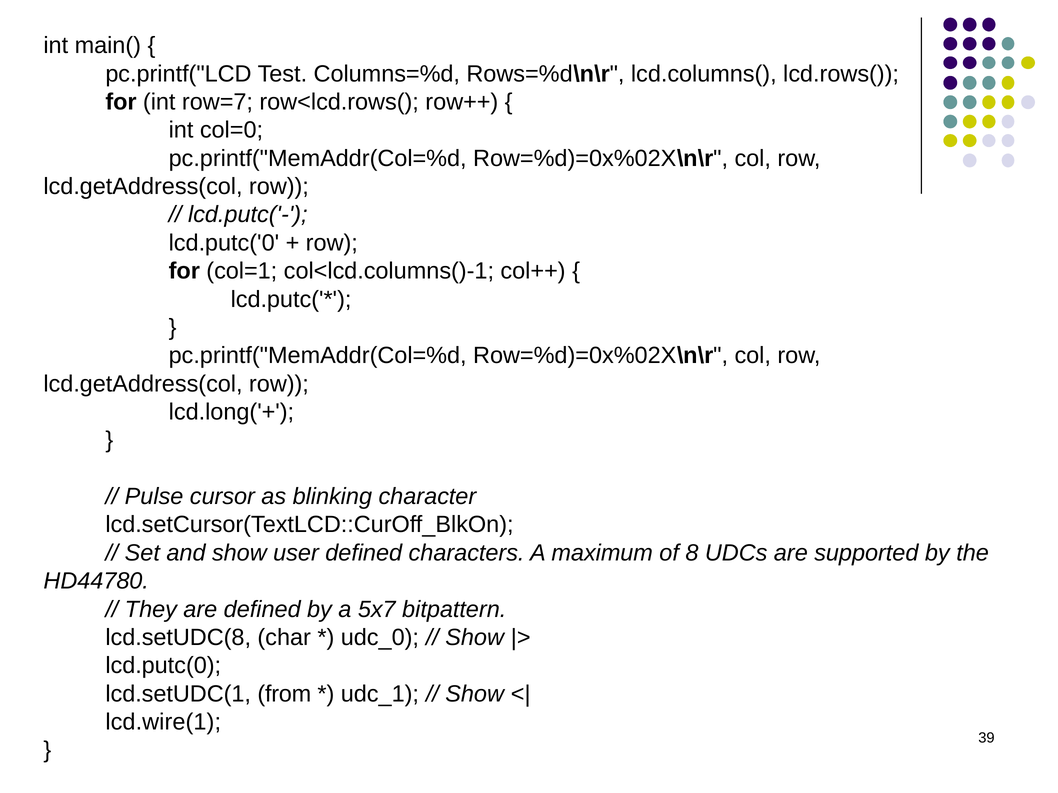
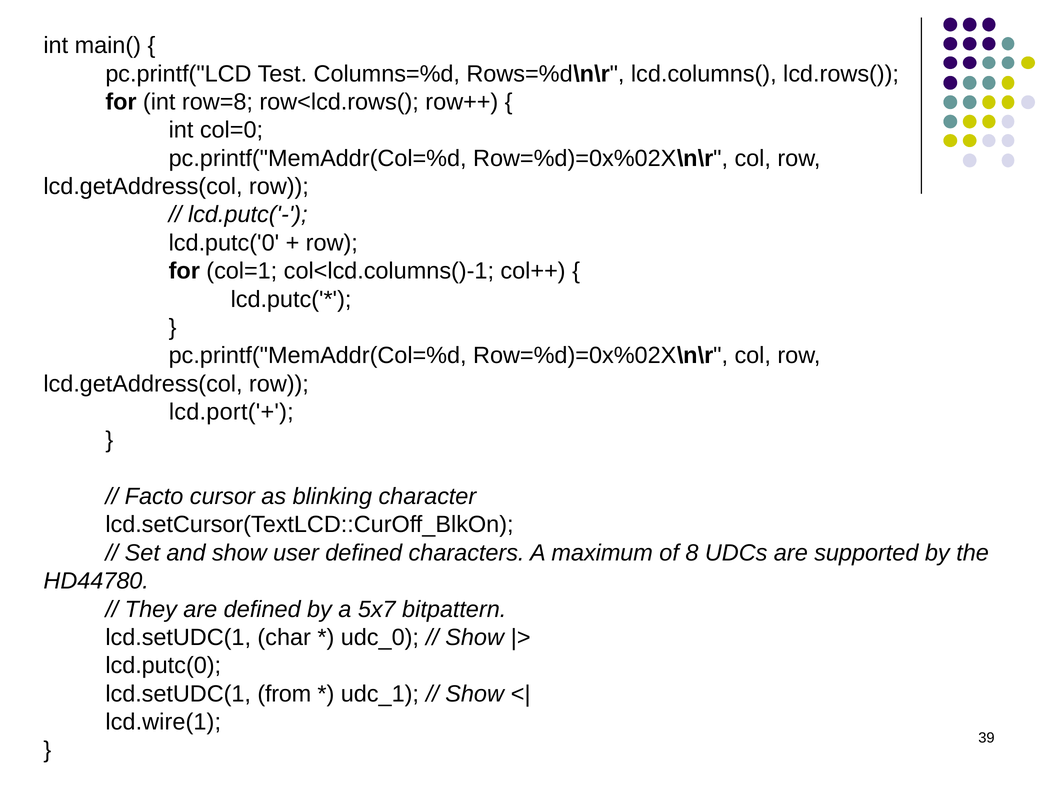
row=7: row=7 -> row=8 (217, 102)
lcd.long('+: lcd.long('+ -> lcd.port('+ (231, 412)
Pulse: Pulse -> Facto (154, 497)
lcd.setUDC(8: lcd.setUDC(8 -> lcd.setUDC(1 (178, 638)
